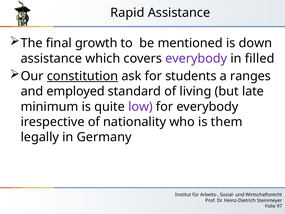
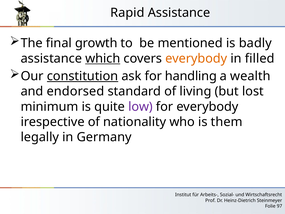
down: down -> badly (255, 43)
which underline: none -> present (103, 58)
everybody colour: purple -> orange (196, 58)
students: students -> handling (191, 76)
ranges: ranges -> wealth (250, 76)
employed: employed -> endorsed (75, 91)
late: late -> lost (253, 91)
